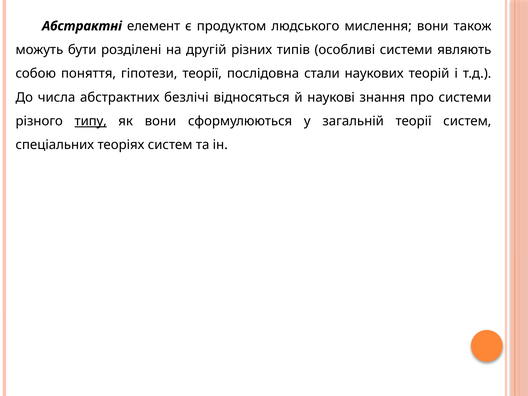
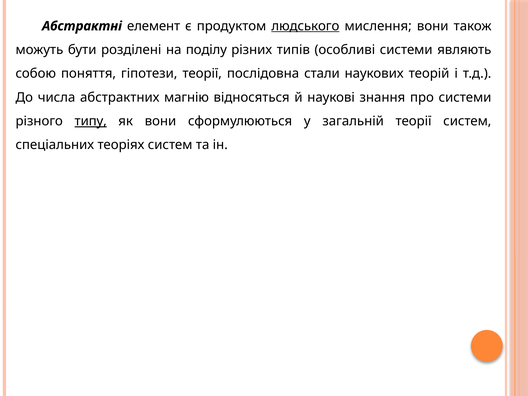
людського underline: none -> present (305, 26)
другій: другій -> поділу (206, 50)
безлічі: безлічі -> магнію (187, 97)
